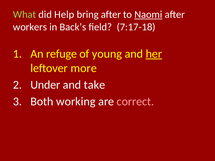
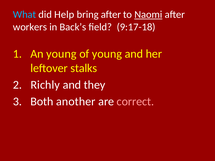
What colour: light green -> light blue (25, 15)
7:17-18: 7:17-18 -> 9:17-18 (136, 27)
An refuge: refuge -> young (61, 54)
her underline: present -> none (154, 54)
more: more -> stalks (84, 68)
Under: Under -> Richly (45, 85)
take: take -> they (95, 85)
working: working -> another (76, 102)
